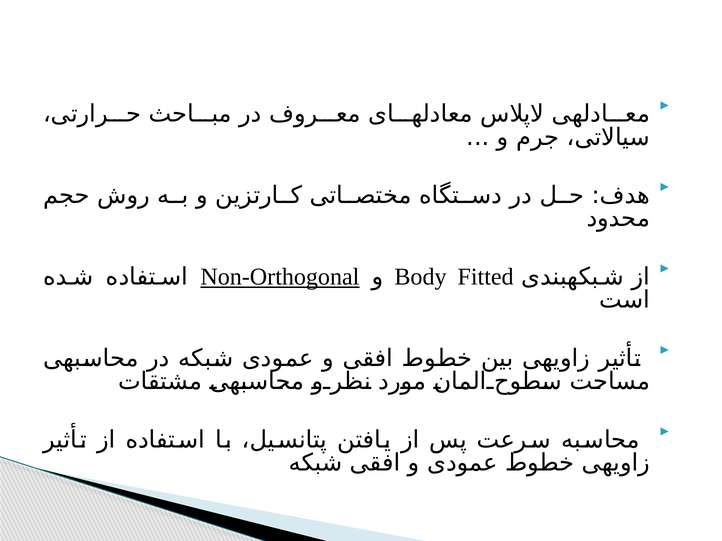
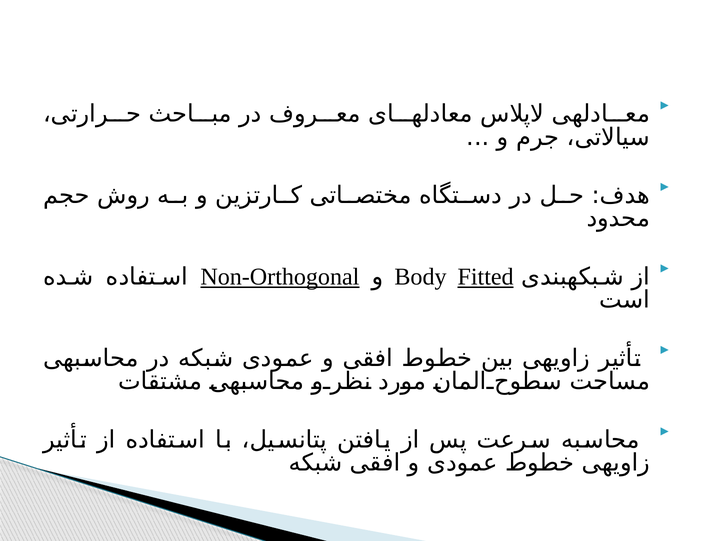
Fitted underline: none -> present (486, 277)
